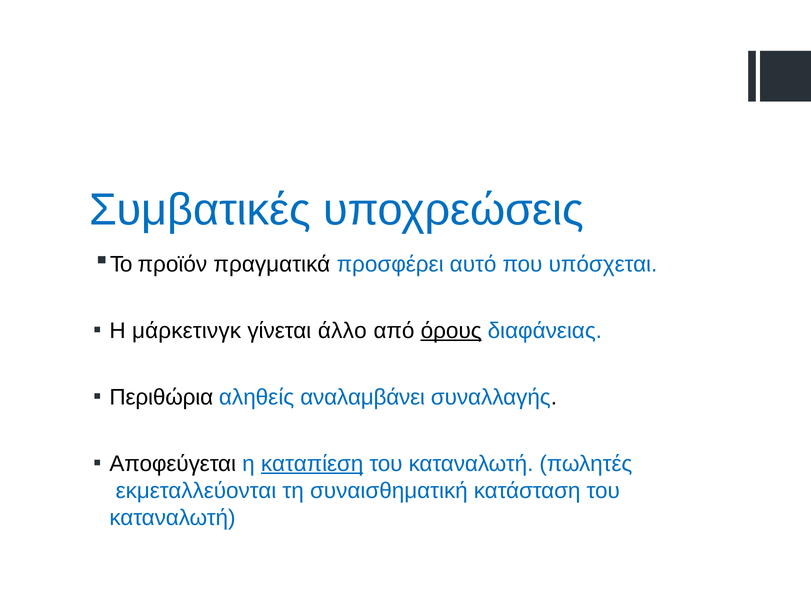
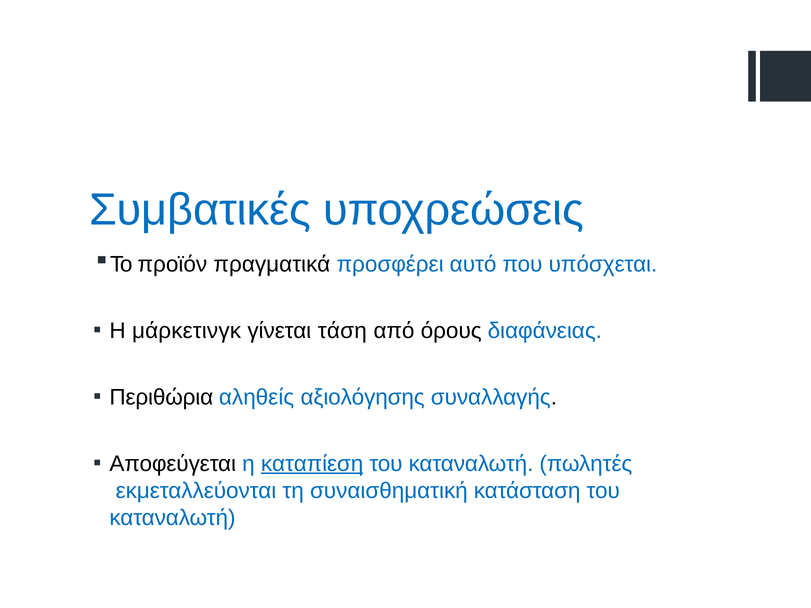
άλλο: άλλο -> τάση (342, 331)
όρους underline: present -> none (451, 331)
αναλαμβάνει: αναλαμβάνει -> αξιολόγησης (363, 397)
